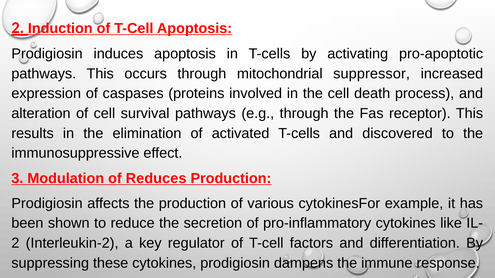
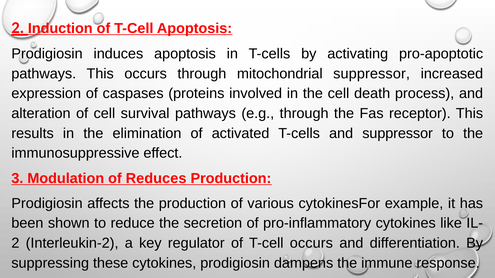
and discovered: discovered -> suppressor (398, 134)
T-cell factors: factors -> occurs (311, 243)
